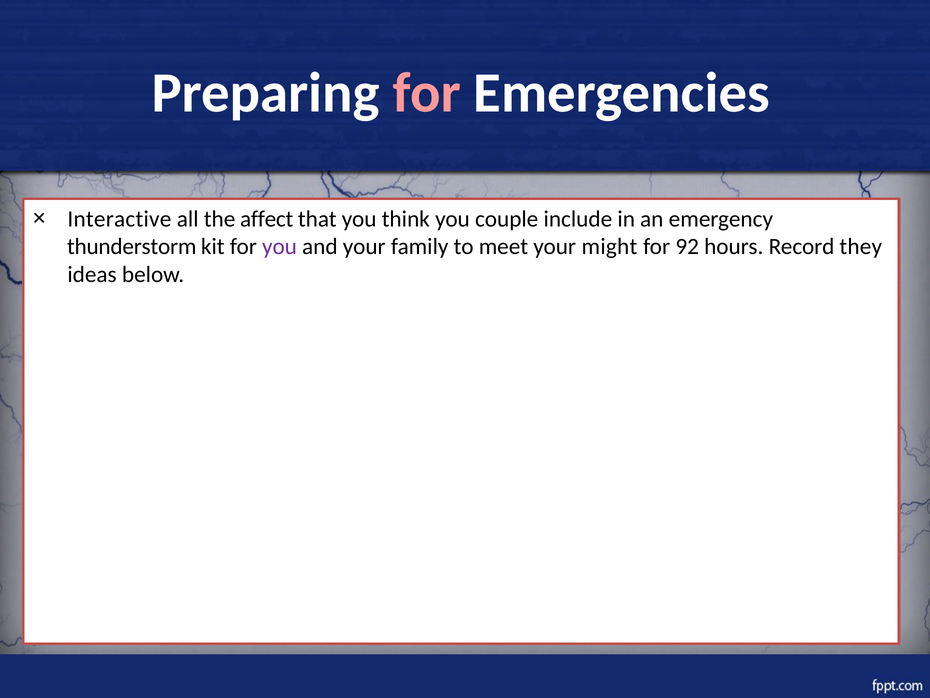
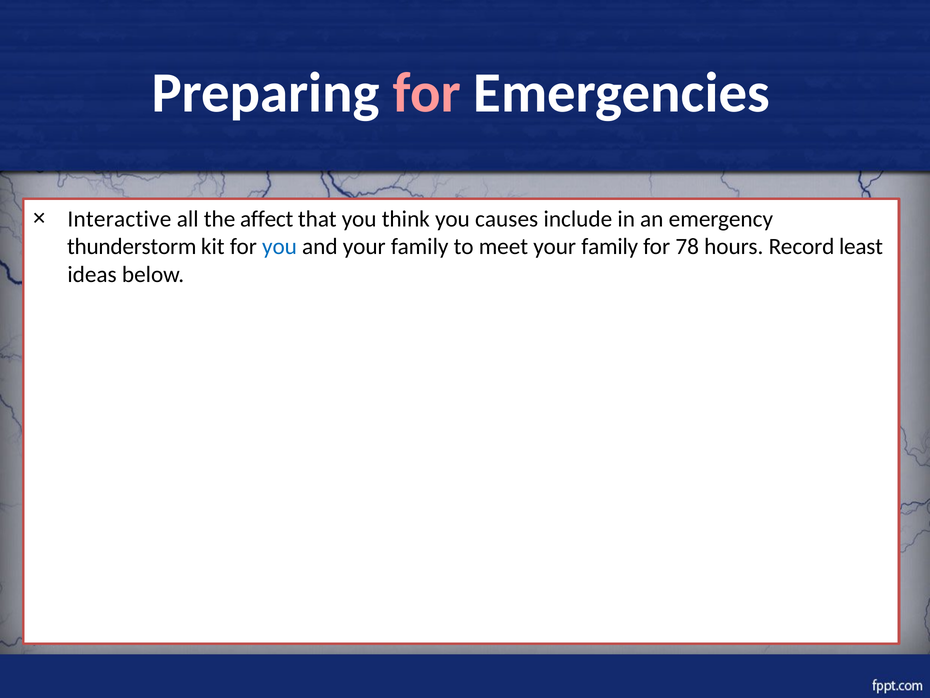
couple: couple -> causes (507, 219)
you colour: purple -> blue (279, 247)
meet your might: might -> family (610, 247)
92: 92 -> 78 (687, 247)
they: they -> least (861, 247)
